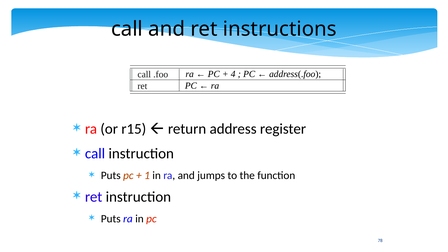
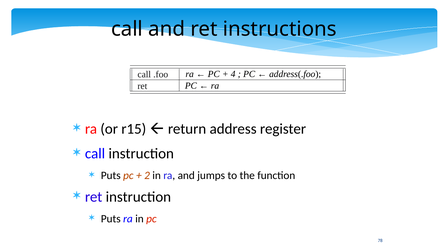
1: 1 -> 2 (147, 176)
